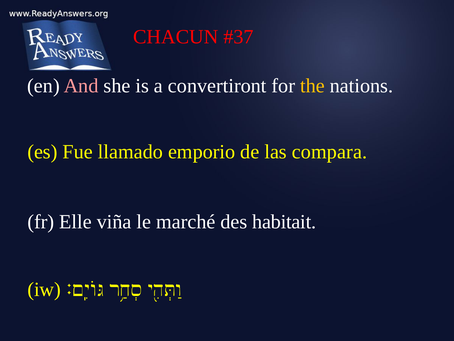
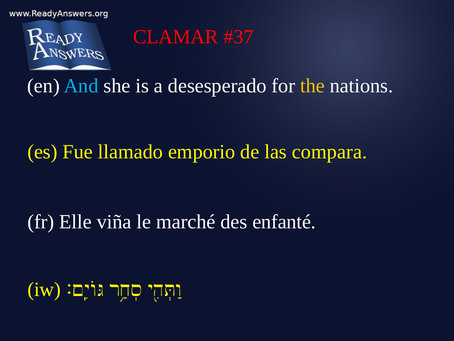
CHACUN: CHACUN -> CLAMAR (176, 37)
And colour: pink -> light blue (81, 86)
convertiront: convertiront -> desesperado (217, 86)
habitait: habitait -> enfanté (284, 222)
